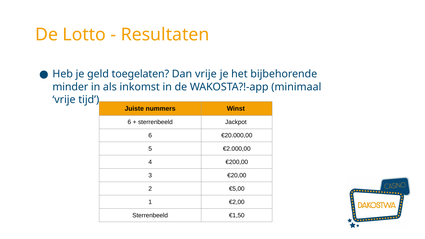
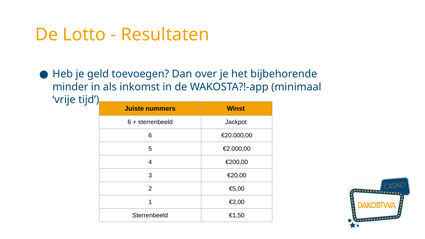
toegelaten: toegelaten -> toevoegen (140, 74)
Dan vrije: vrije -> over (206, 74)
